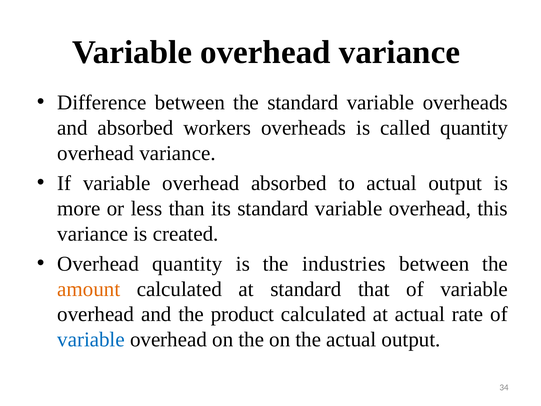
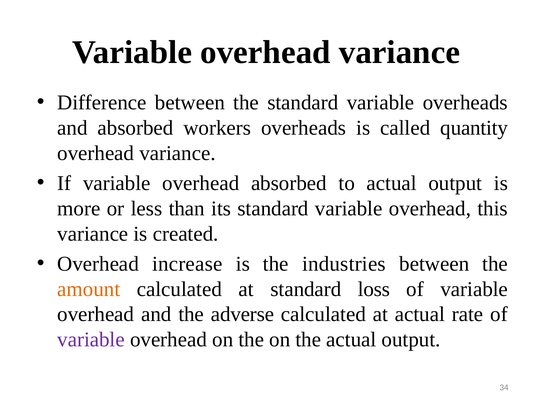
Overhead quantity: quantity -> increase (187, 264)
that: that -> loss (374, 289)
product: product -> adverse (243, 314)
variable colour: blue -> purple (91, 339)
